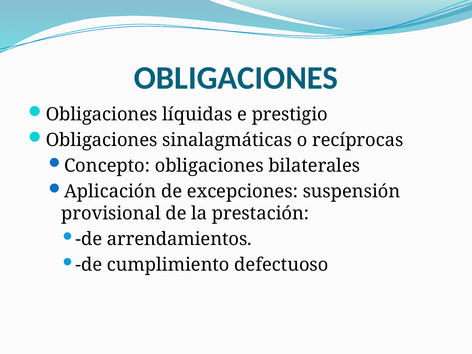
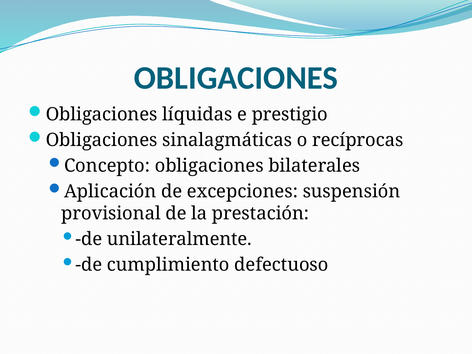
arrendamientos: arrendamientos -> unilateralmente (179, 239)
